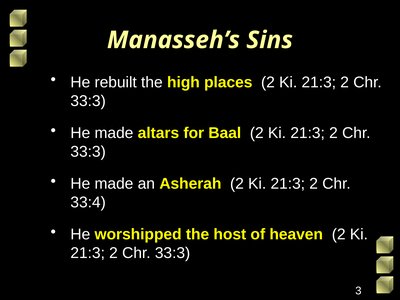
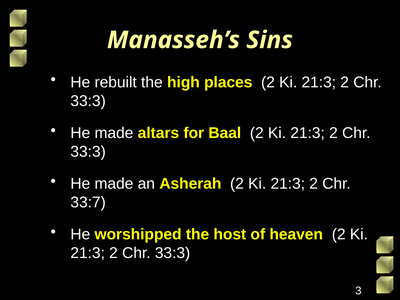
33:4: 33:4 -> 33:7 (88, 202)
